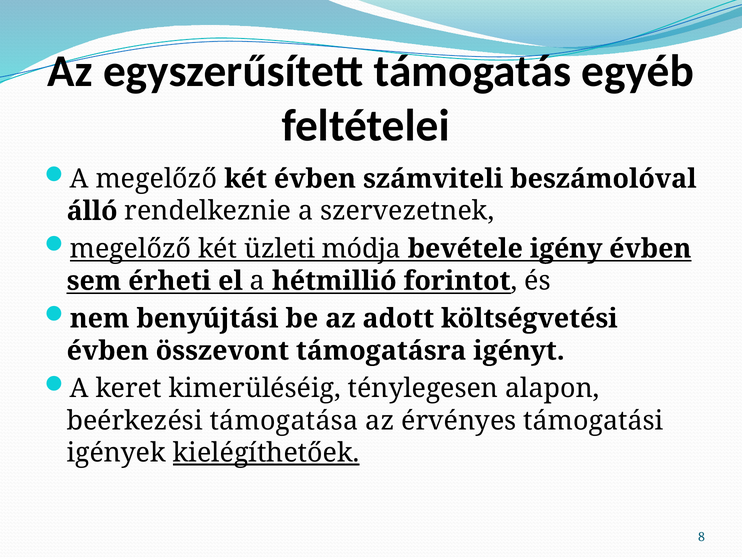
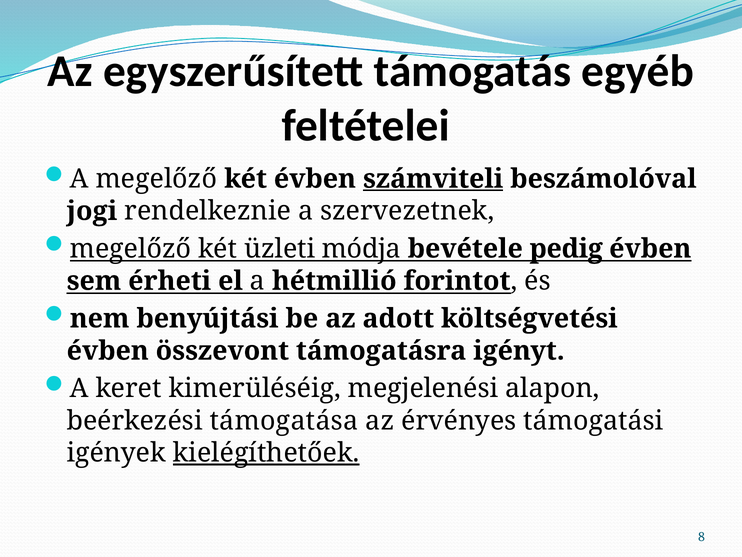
számviteli underline: none -> present (433, 179)
álló: álló -> jogi (92, 211)
igény: igény -> pedig (566, 248)
ténylegesen: ténylegesen -> megjelenési (423, 388)
